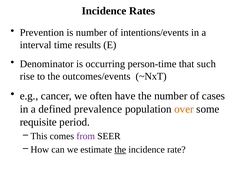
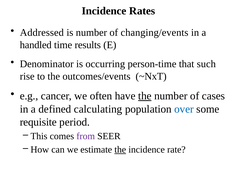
Prevention: Prevention -> Addressed (42, 33)
intentions/events: intentions/events -> changing/events (155, 33)
interval: interval -> handled (36, 45)
the underline: none -> present (145, 96)
prevalence: prevalence -> calculating (98, 109)
over colour: orange -> blue (184, 109)
